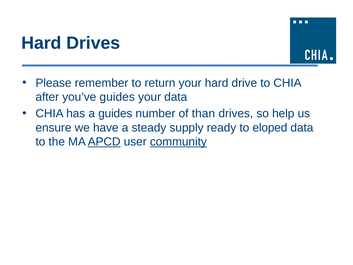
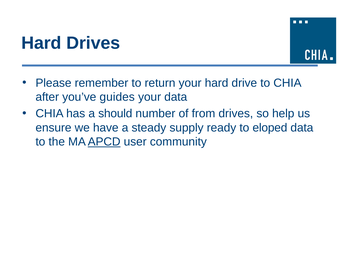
a guides: guides -> should (115, 113)
than: than -> from (203, 113)
community underline: present -> none (178, 142)
